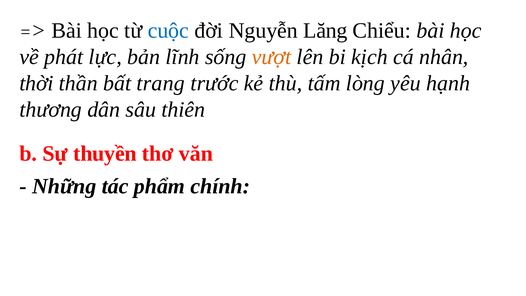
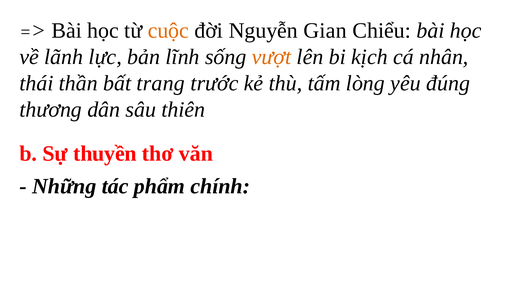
cuộc colour: blue -> orange (168, 31)
Lăng: Lăng -> Gian (325, 31)
phát: phát -> lãnh (64, 57)
thời: thời -> thái (36, 83)
hạnh: hạnh -> đúng (448, 83)
